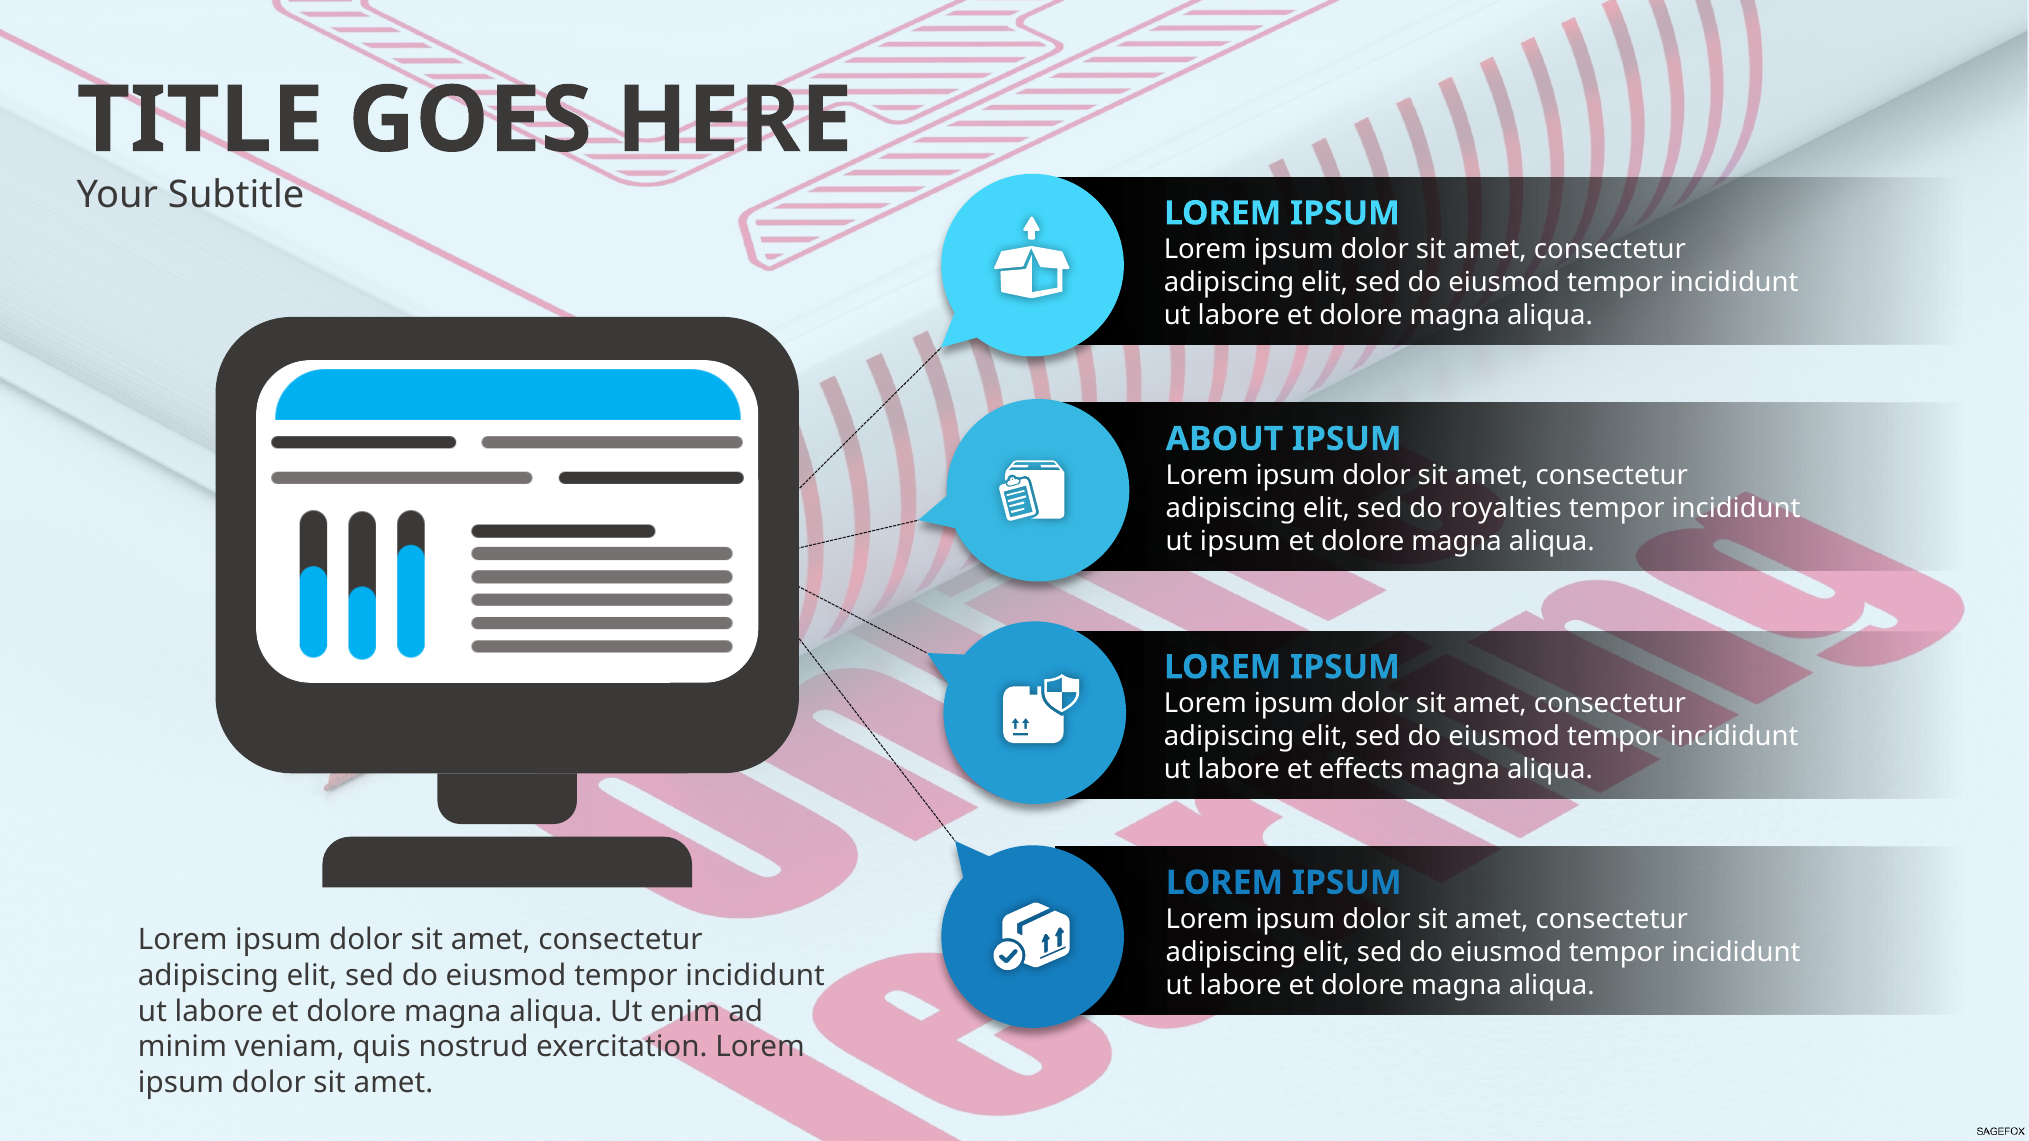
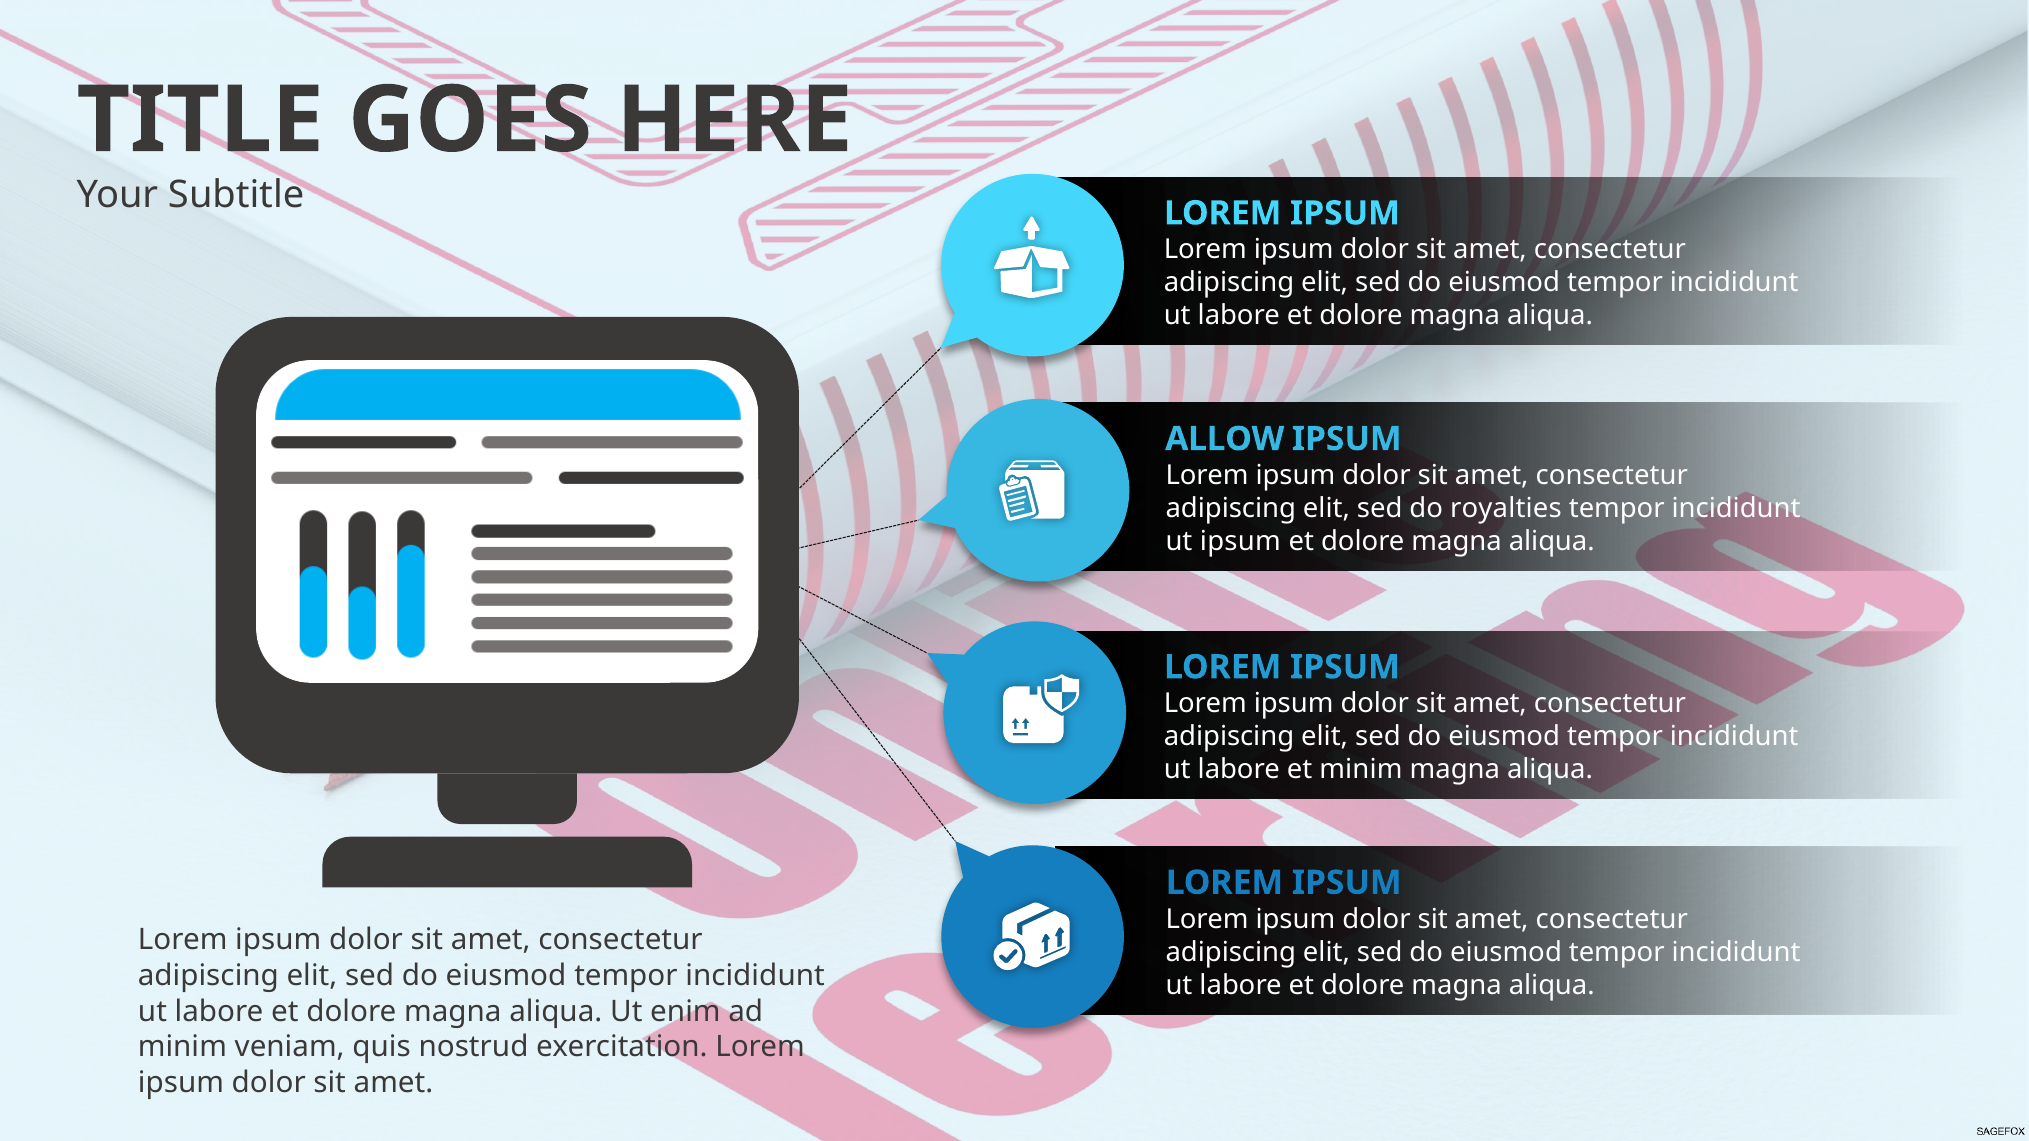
ABOUT: ABOUT -> ALLOW (1225, 439)
et effects: effects -> minim (1361, 770)
